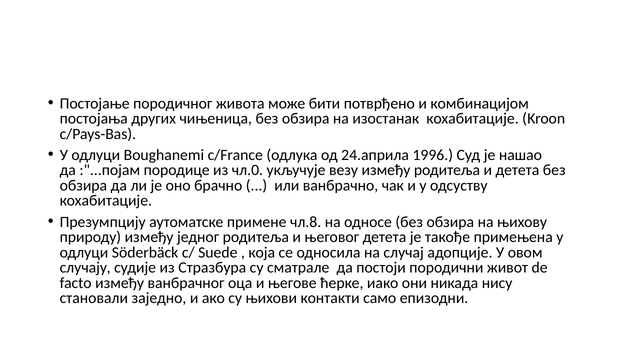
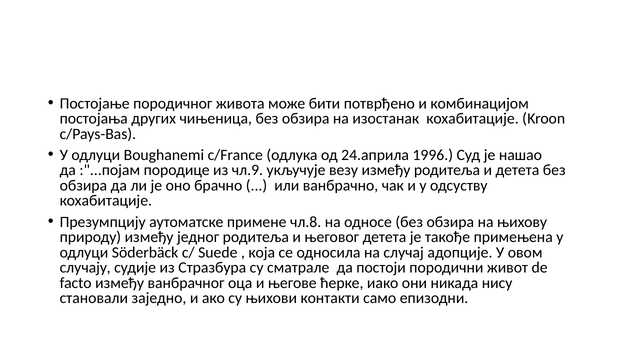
чл.0: чл.0 -> чл.9 (247, 170)
